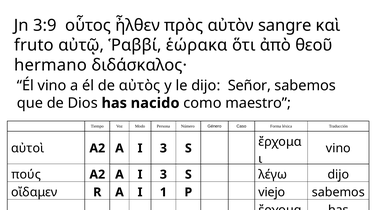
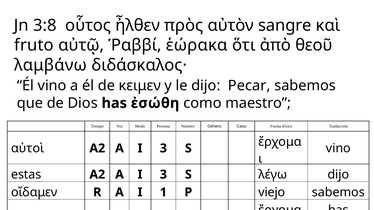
3:9: 3:9 -> 3:8 (45, 25)
hermano: hermano -> λαμβάνω (50, 65)
αὐτὸς: αὐτὸς -> κειμεν (140, 86)
Señor: Señor -> Pecar (249, 86)
nacido: nacido -> ἐσώθη (155, 103)
πούς: πούς -> estas (26, 175)
